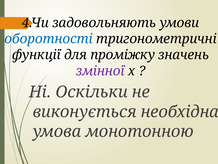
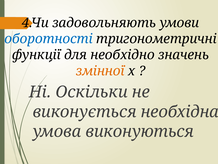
проміжку: проміжку -> необхідно (123, 55)
змінної colour: purple -> orange (100, 71)
монотонною: монотонною -> виконуються (140, 131)
